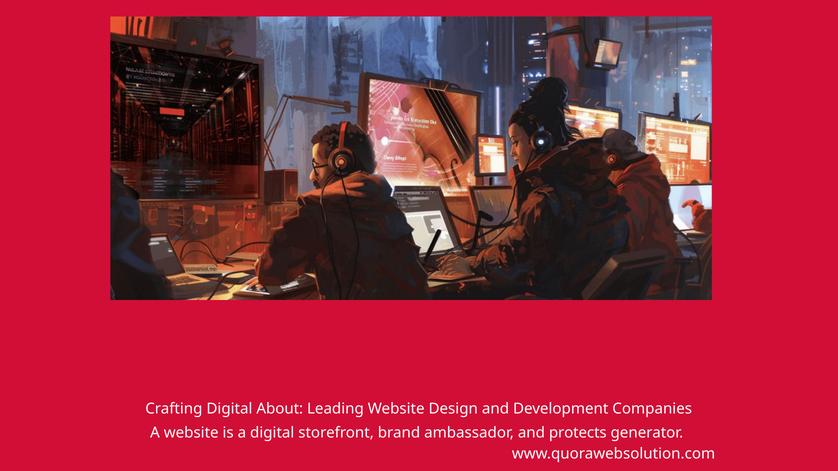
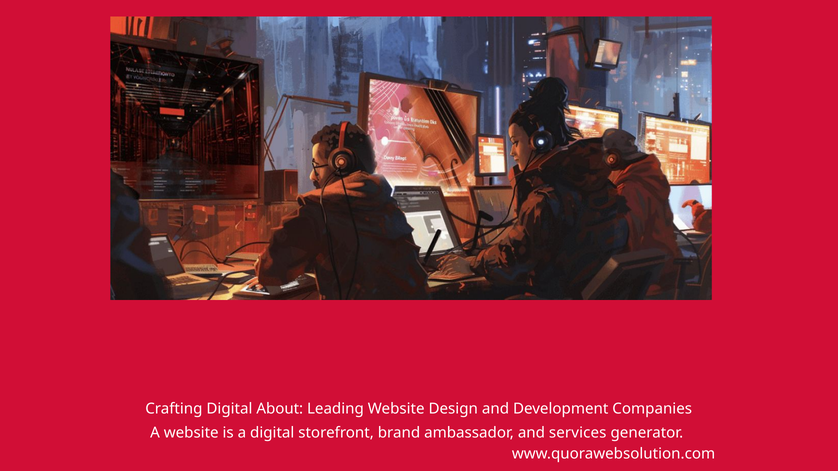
protects: protects -> services (578, 433)
